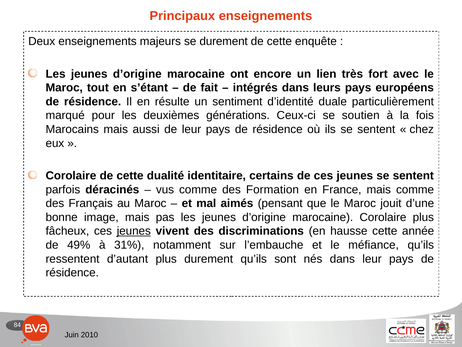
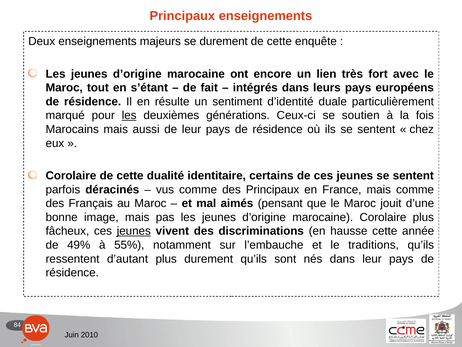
les underline: none -> present (129, 115)
des Formation: Formation -> Principaux (273, 189)
31%: 31% -> 55% (129, 245)
méfiance: méfiance -> traditions (374, 245)
